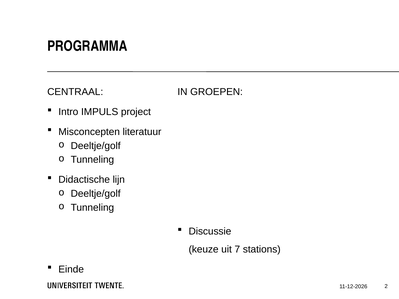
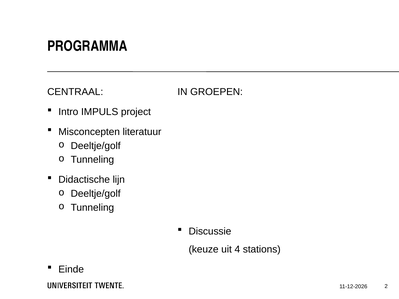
7: 7 -> 4 (237, 250)
